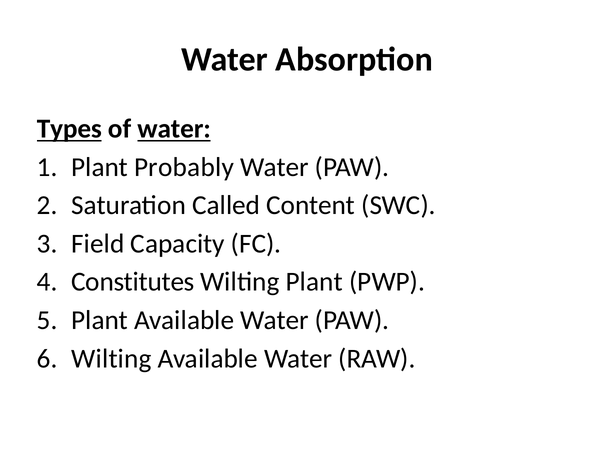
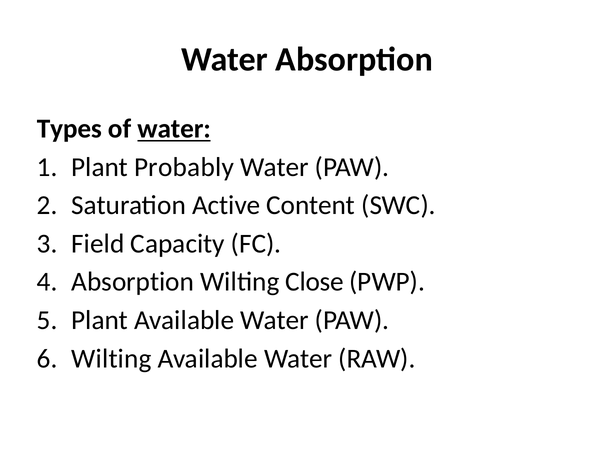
Types underline: present -> none (69, 129)
Called: Called -> Active (226, 205)
Constitutes: Constitutes -> Absorption (133, 282)
Wilting Plant: Plant -> Close (314, 282)
